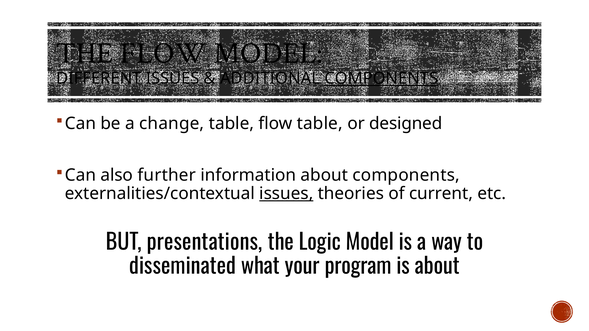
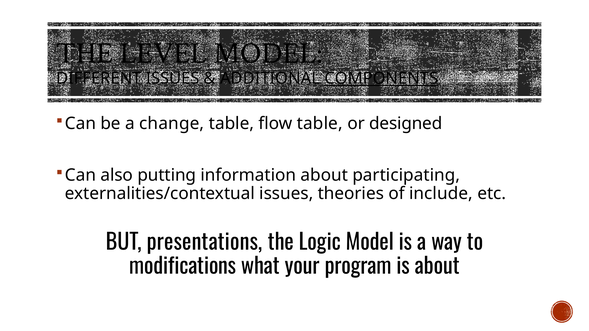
THE FLOW: FLOW -> LEVEL (163, 53)
further: further -> putting (167, 175)
about components: components -> participating (406, 175)
issues underline: present -> none (286, 194)
current: current -> include (441, 194)
disseminated: disseminated -> modifications (183, 267)
